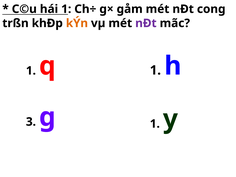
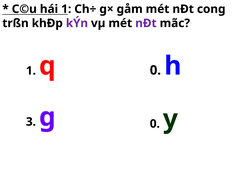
kÝn colour: orange -> purple (77, 23)
q 1: 1 -> 0 (155, 70)
g 1: 1 -> 0 (155, 124)
